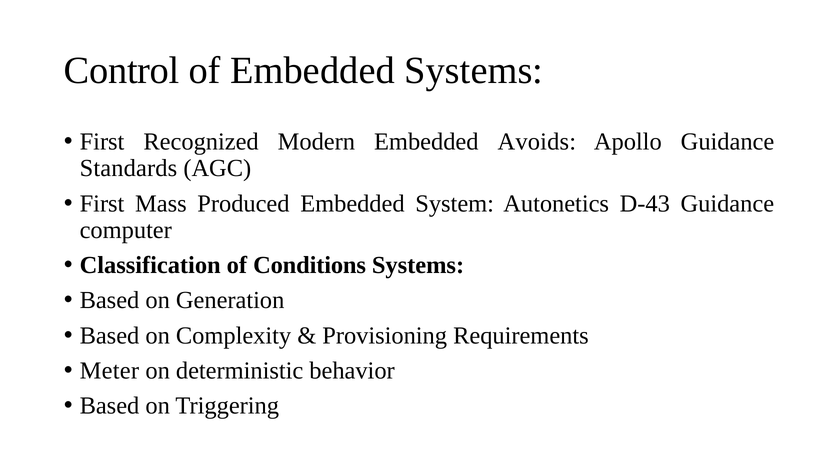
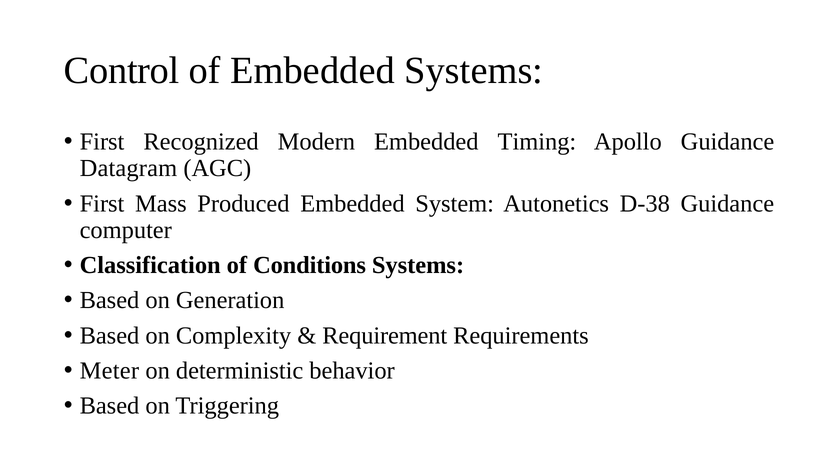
Avoids: Avoids -> Timing (537, 142)
Standards: Standards -> Datagram (128, 168)
D-43: D-43 -> D-38 (645, 203)
Provisioning: Provisioning -> Requirement (385, 335)
